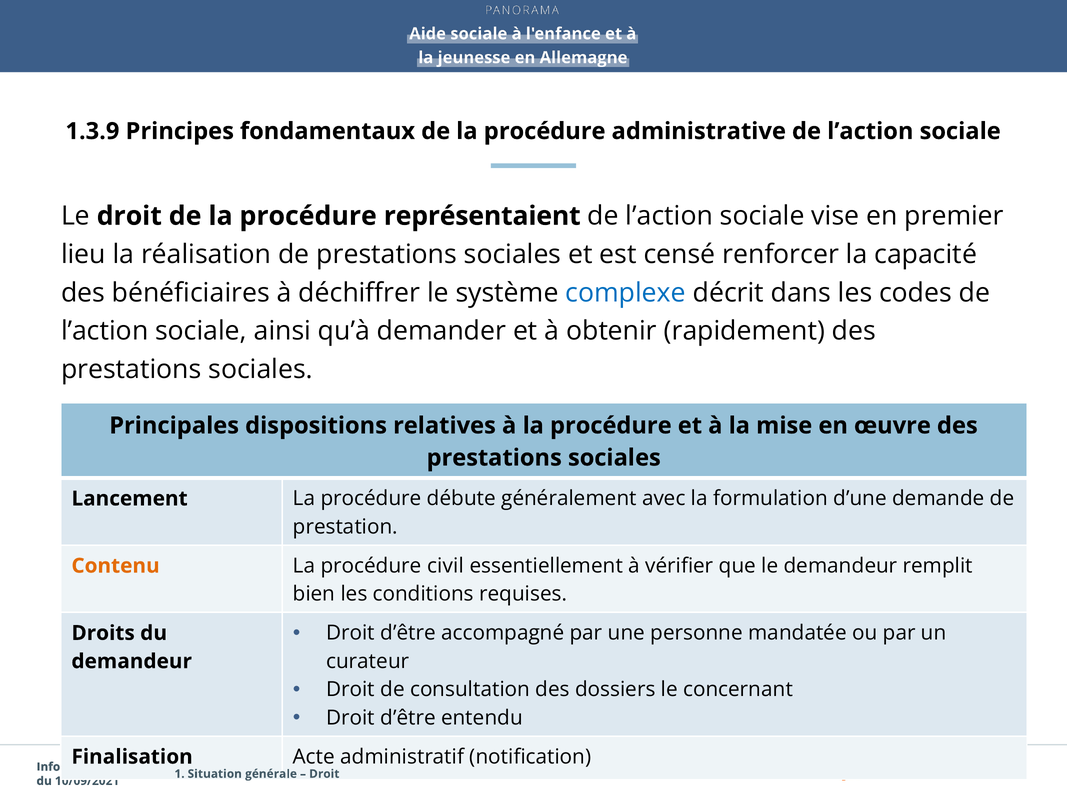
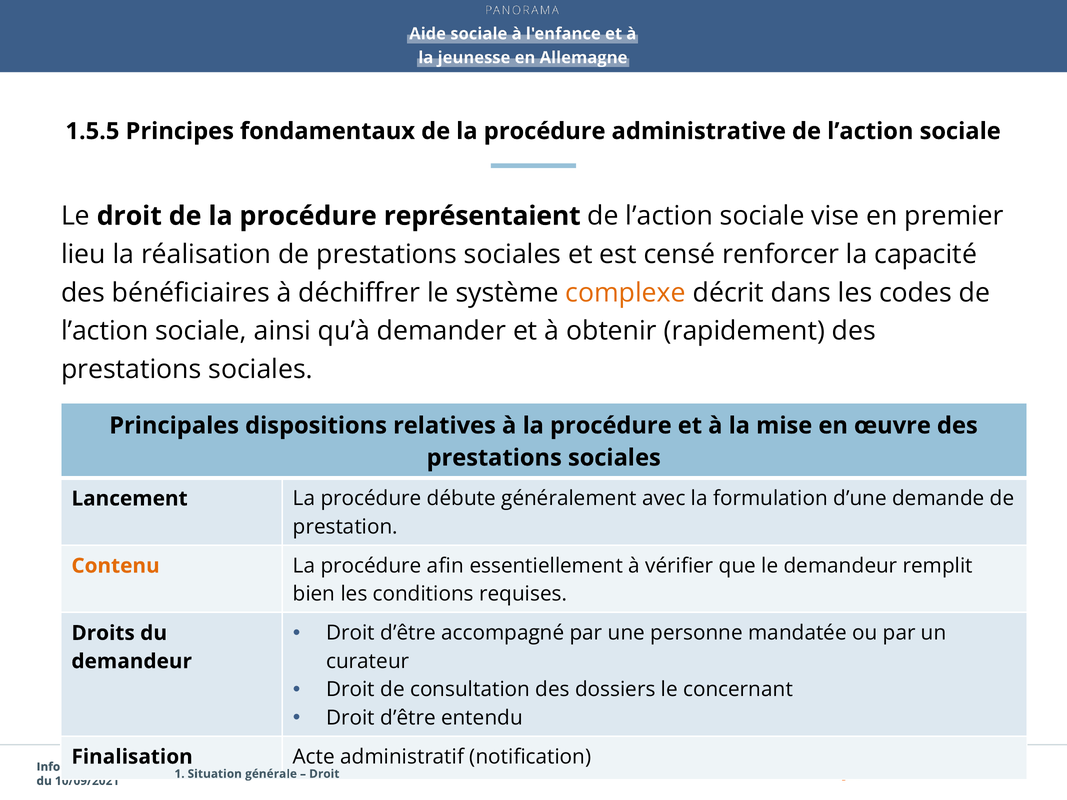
1.3.9: 1.3.9 -> 1.5.5 (92, 131)
complexe colour: blue -> orange (626, 293)
civil: civil -> afin (445, 566)
